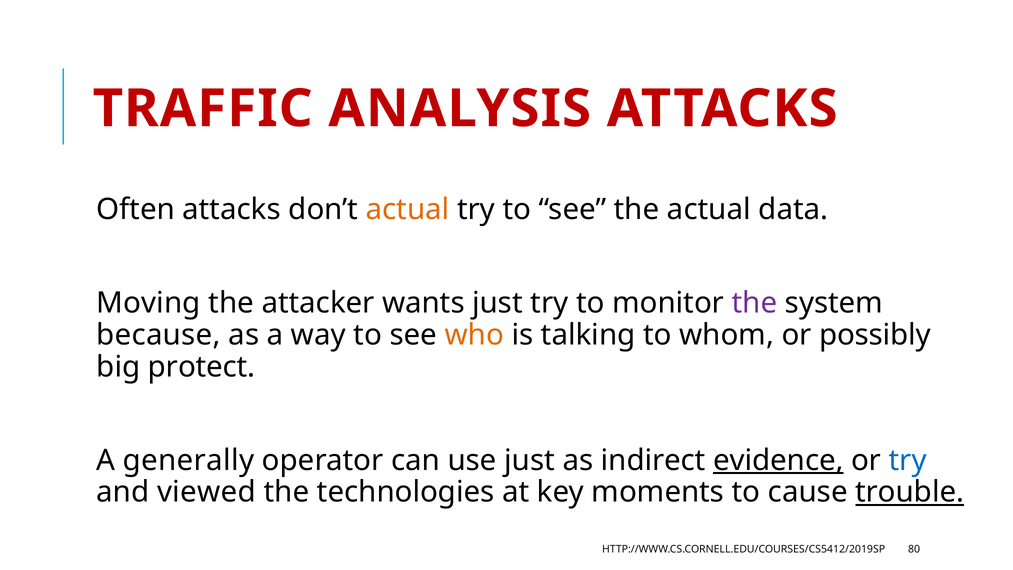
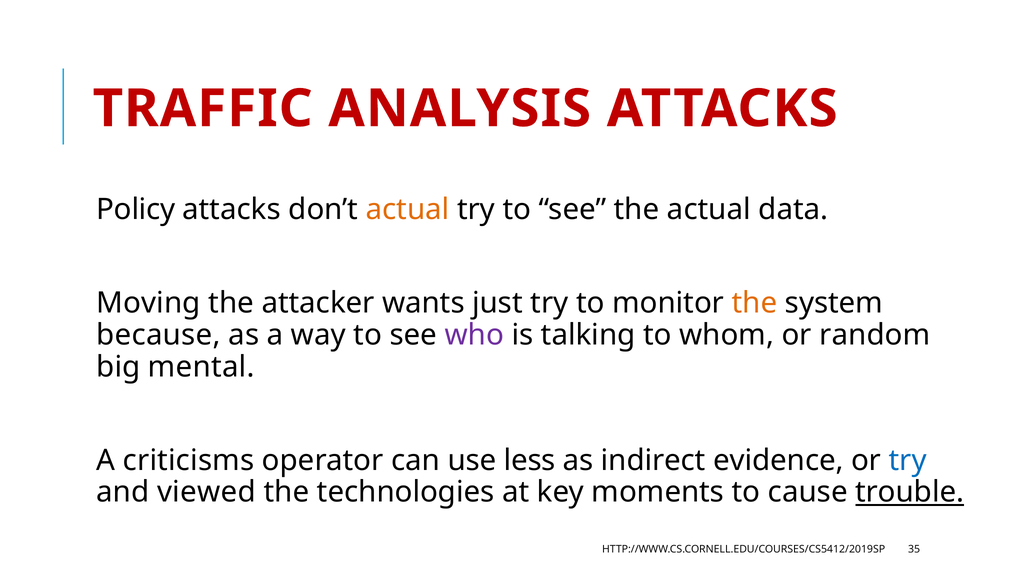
Often: Often -> Policy (136, 210)
the colour: purple -> orange (754, 303)
who colour: orange -> purple (474, 335)
possibly: possibly -> random (875, 335)
protect: protect -> mental (201, 367)
generally: generally -> criticisms (189, 460)
use just: just -> less (530, 460)
evidence underline: present -> none (778, 460)
80: 80 -> 35 (914, 549)
